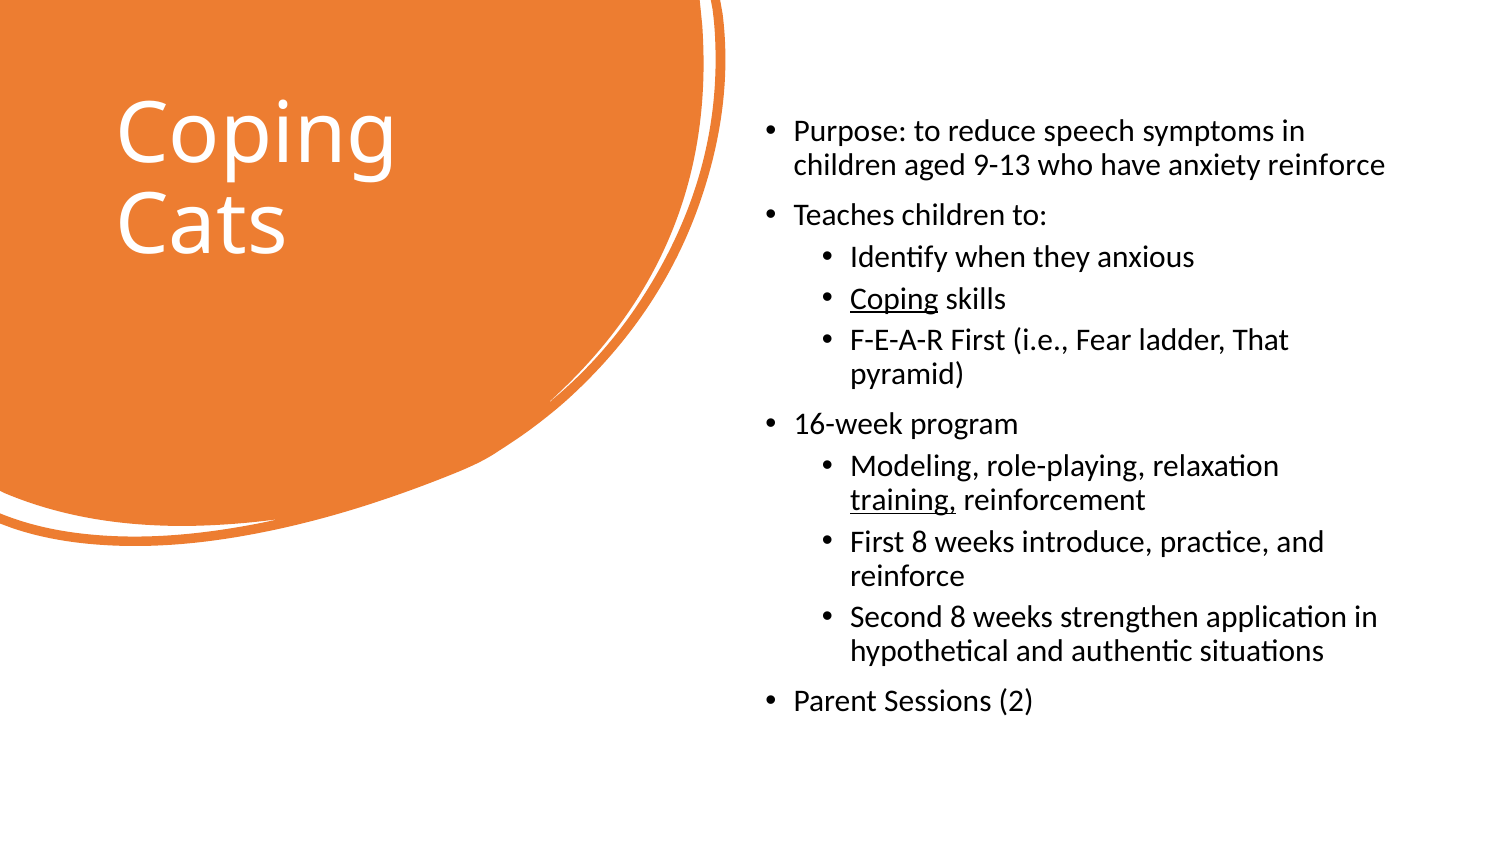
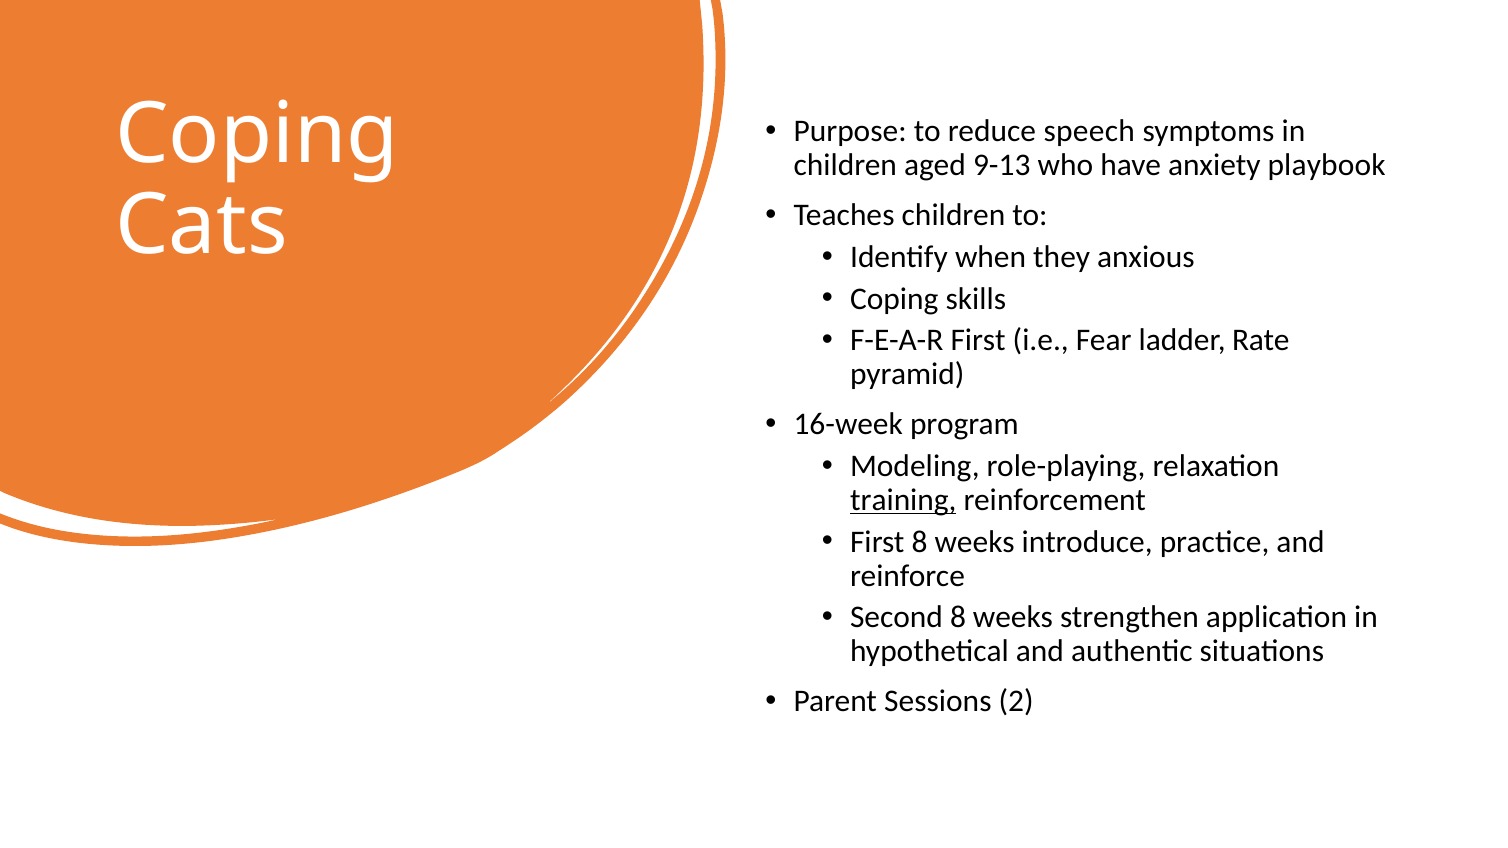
anxiety reinforce: reinforce -> playbook (1327, 166)
Coping underline: present -> none (894, 299)
That: That -> Rate (1261, 341)
